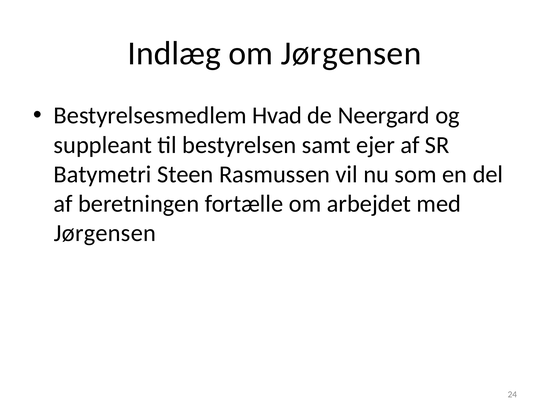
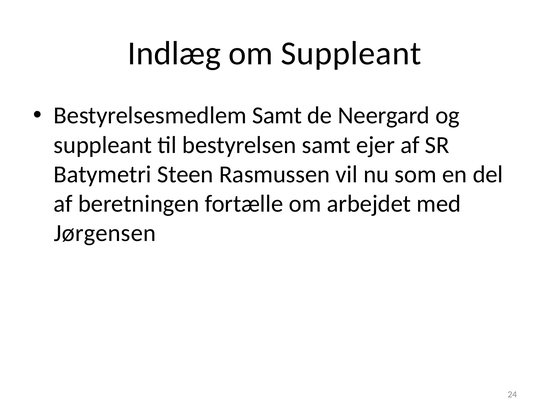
om Jørgensen: Jørgensen -> Suppleant (351, 53)
Bestyrelsesmedlem Hvad: Hvad -> Samt (277, 115)
